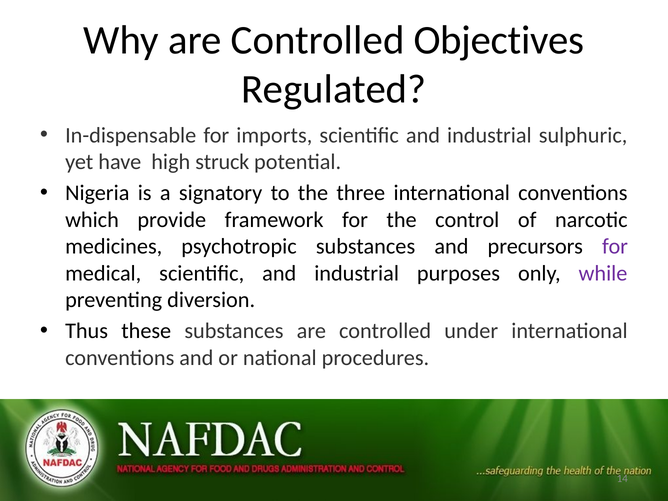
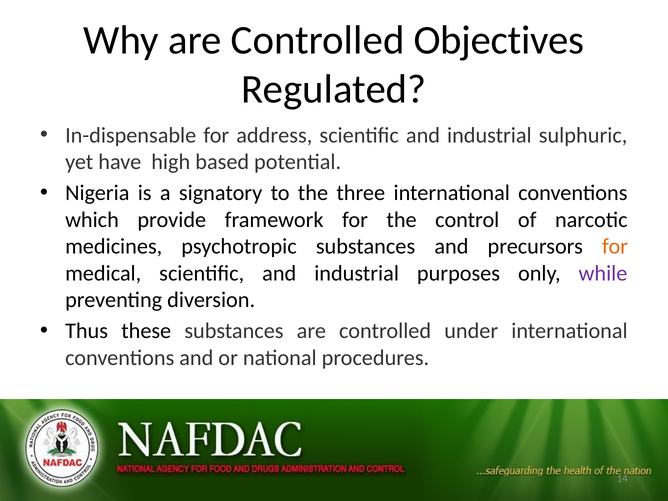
imports: imports -> address (274, 135)
struck: struck -> based (222, 162)
for colour: purple -> orange (615, 246)
